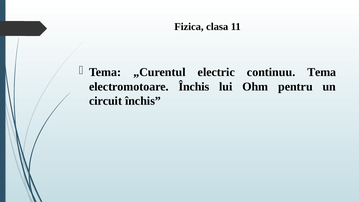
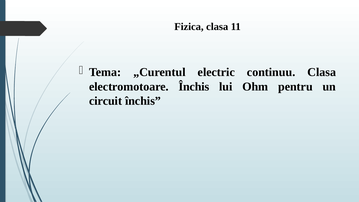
continuu Tema: Tema -> Clasa (322, 72)
